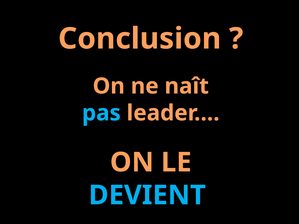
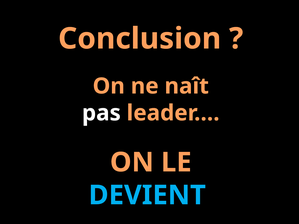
pas colour: light blue -> white (101, 113)
